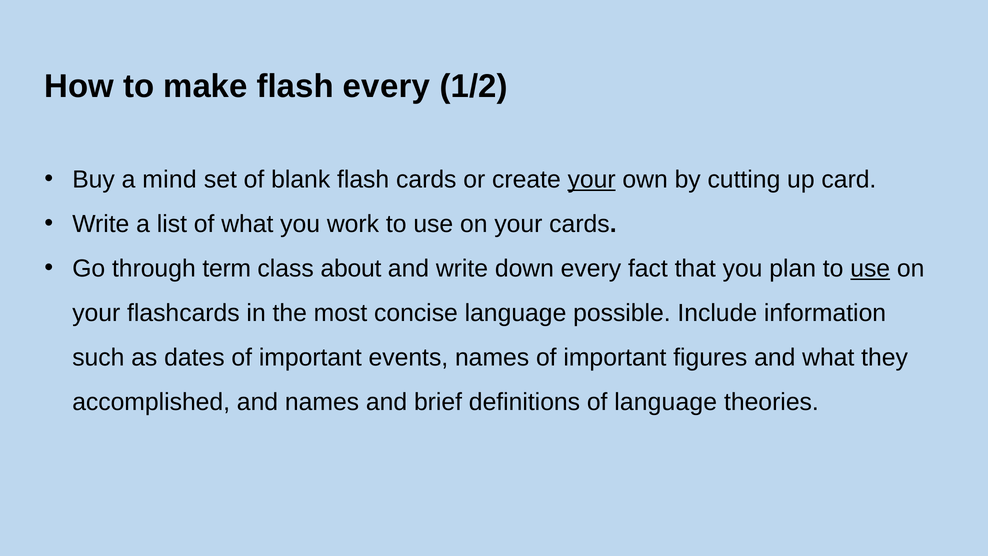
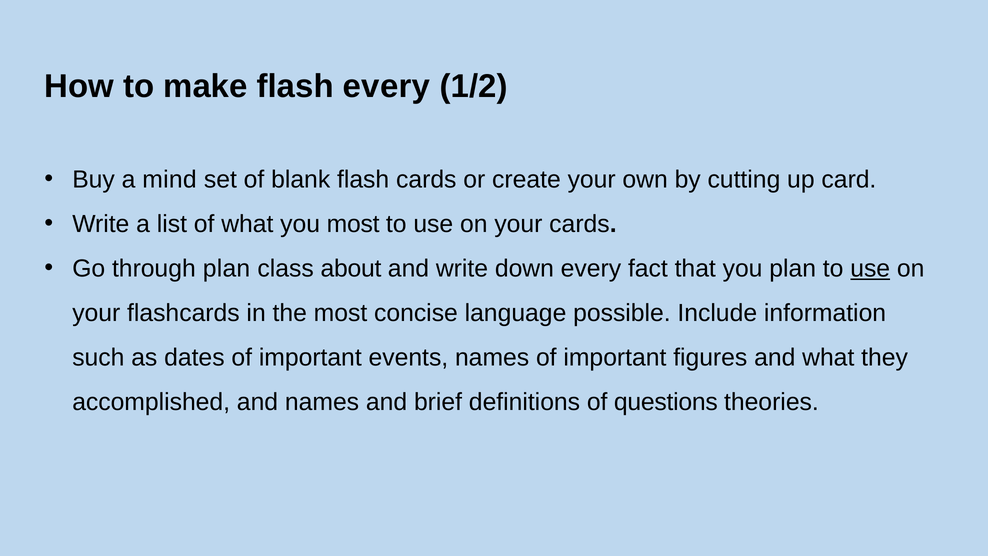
your underline: present -> none (592, 179)
you work: work -> most (353, 224)
through term: term -> plan (227, 268)
of language: language -> questions (666, 402)
